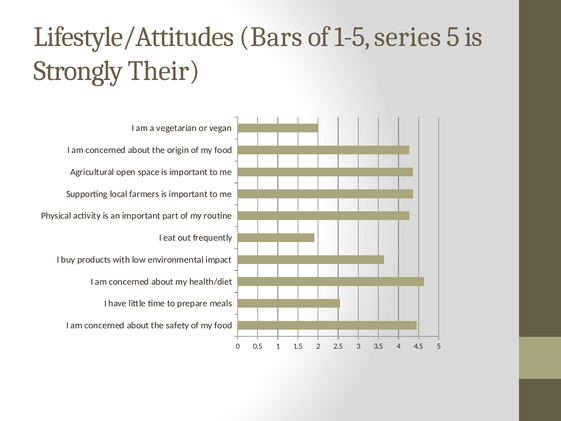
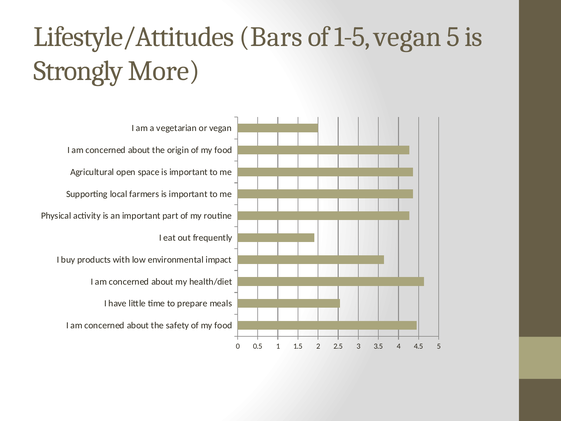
1-5 series: series -> vegan (408, 37)
Their: Their -> More (164, 71)
